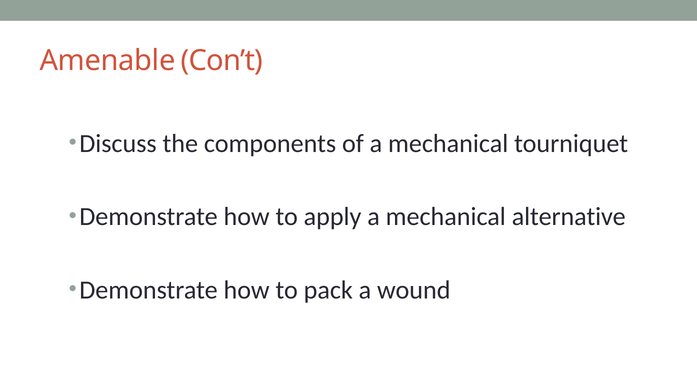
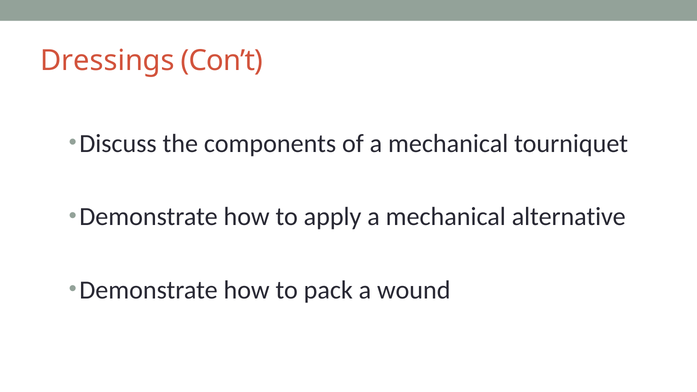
Amenable: Amenable -> Dressings (107, 61)
